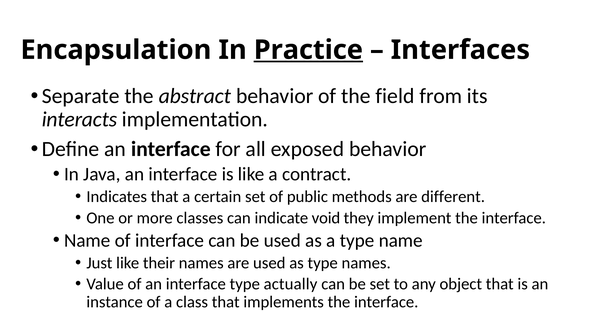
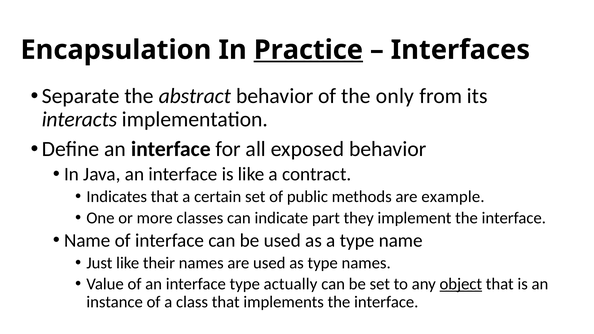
field: field -> only (395, 96)
different: different -> example (453, 197)
void: void -> part (326, 218)
object underline: none -> present (461, 284)
